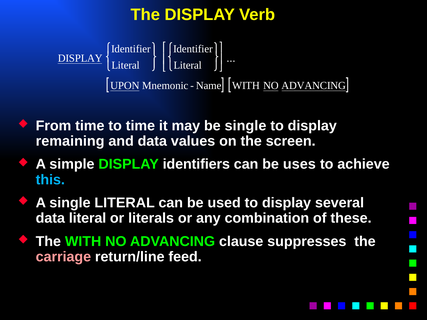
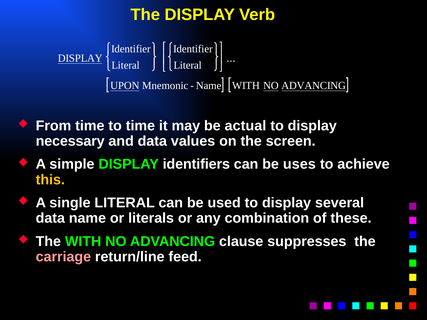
be single: single -> actual (245, 126)
remaining: remaining -> necessary (70, 141)
this colour: light blue -> yellow (50, 180)
data literal: literal -> name (87, 218)
